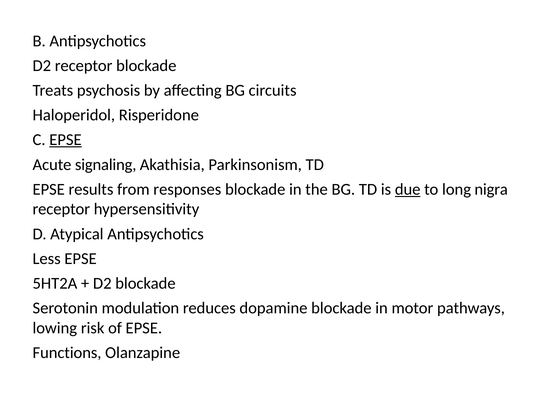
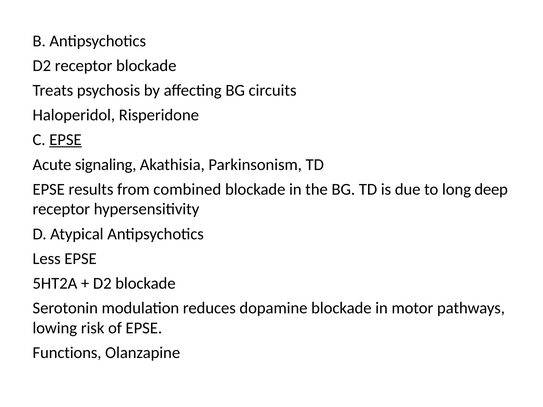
responses: responses -> combined (187, 189)
due underline: present -> none (408, 189)
nigra: nigra -> deep (491, 189)
